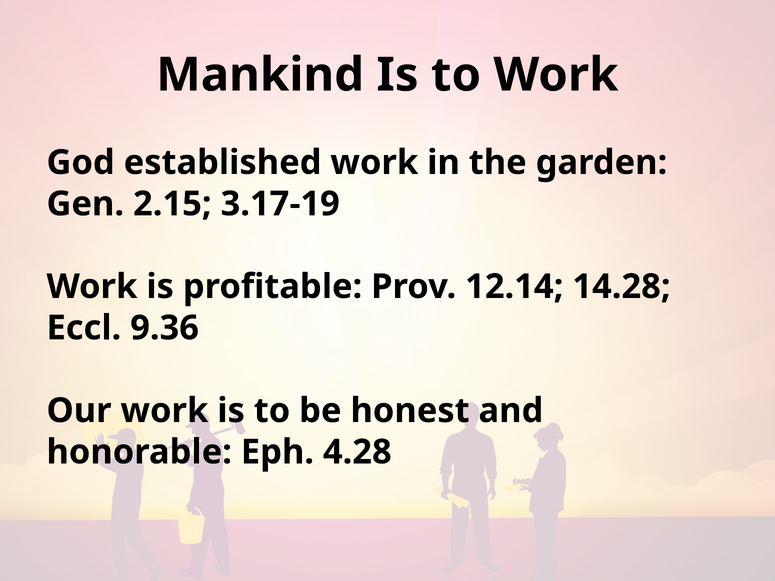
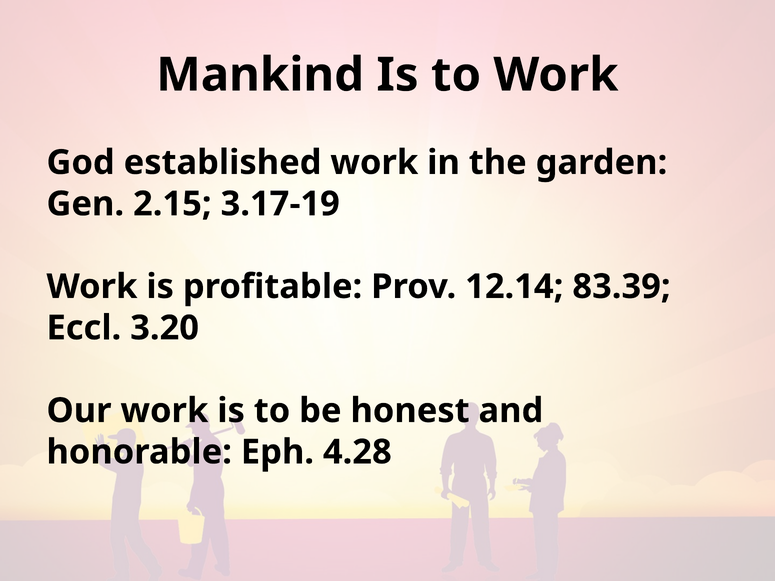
14.28: 14.28 -> 83.39 (622, 287)
9.36: 9.36 -> 3.20 (165, 328)
